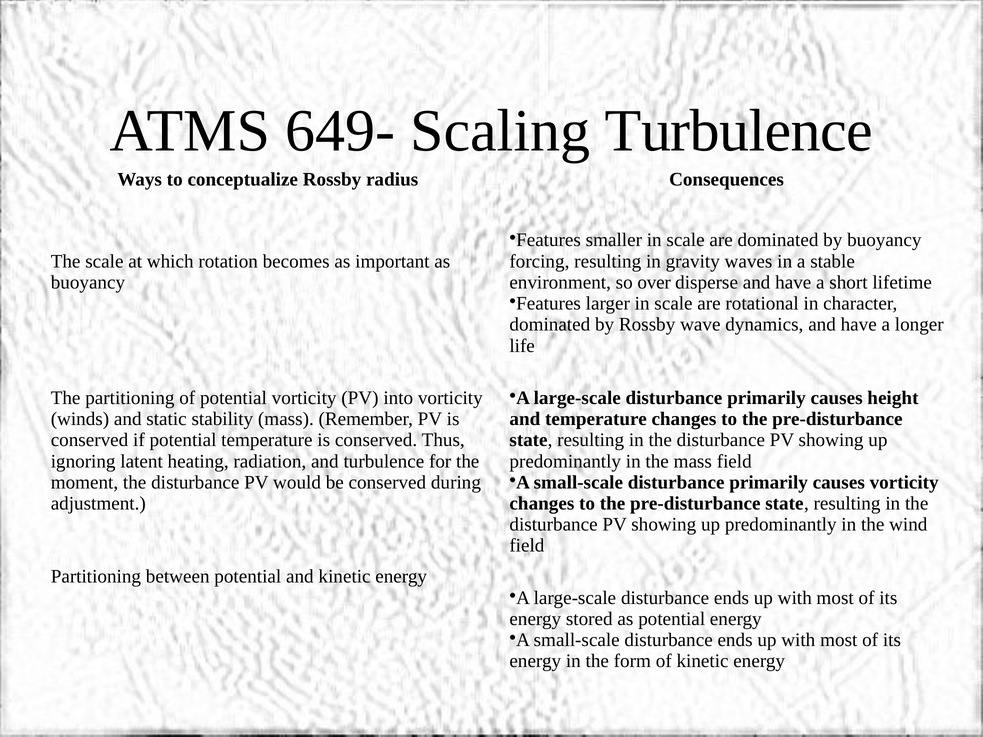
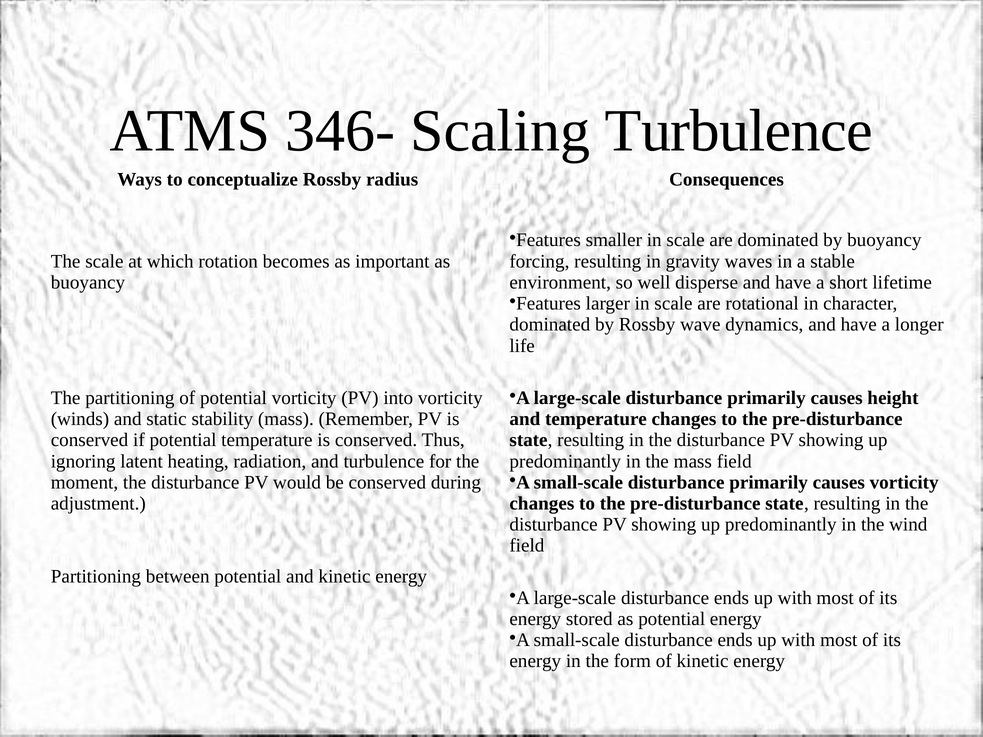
649-: 649- -> 346- (340, 131)
over: over -> well (654, 282)
